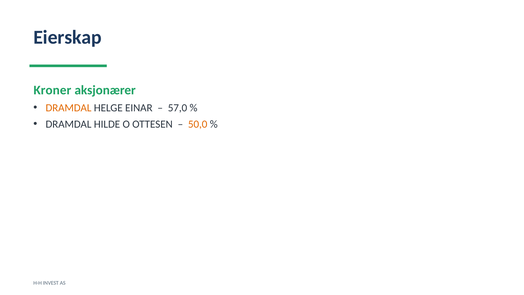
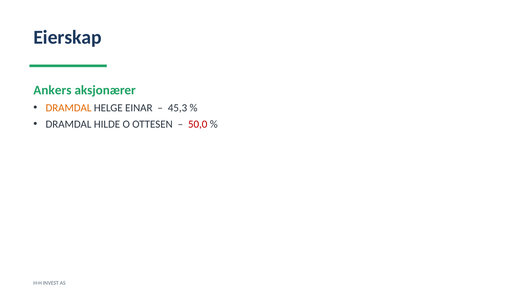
Kroner: Kroner -> Ankers (52, 90)
57,0: 57,0 -> 45,3 (178, 108)
50,0 colour: orange -> red (198, 124)
